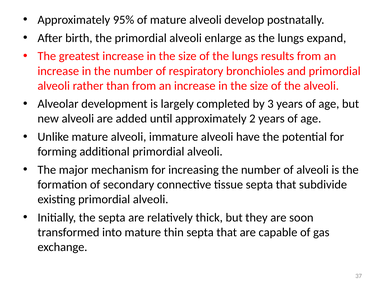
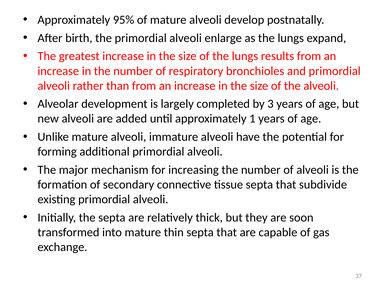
2: 2 -> 1 (252, 119)
